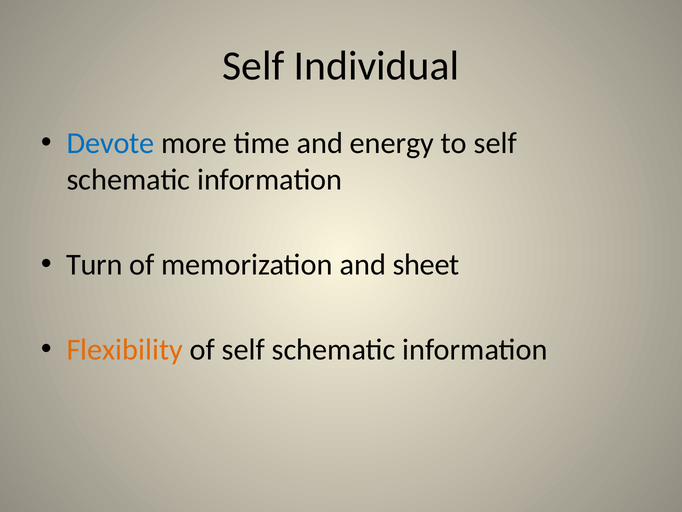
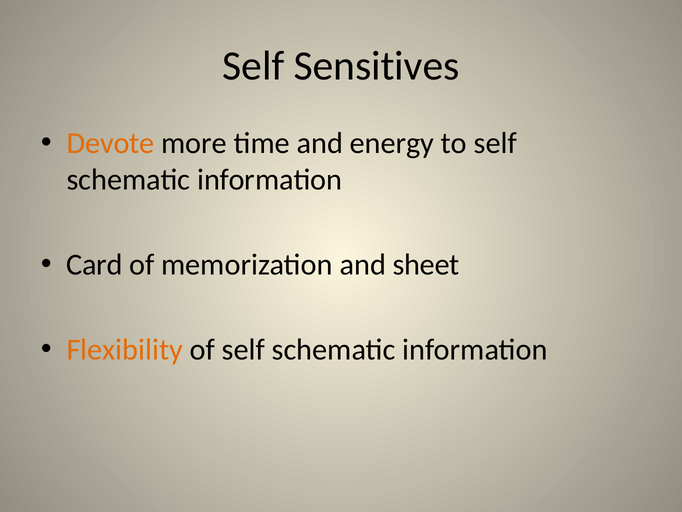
Individual: Individual -> Sensitives (377, 66)
Devote colour: blue -> orange (111, 143)
Turn: Turn -> Card (95, 264)
